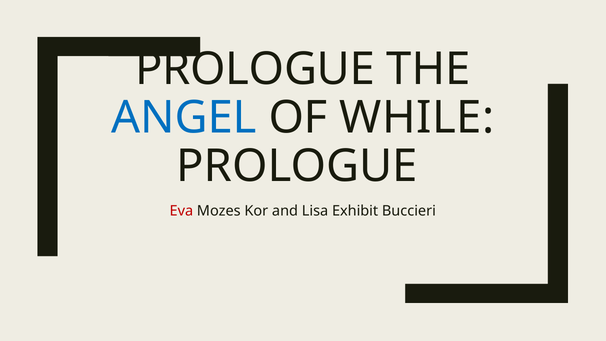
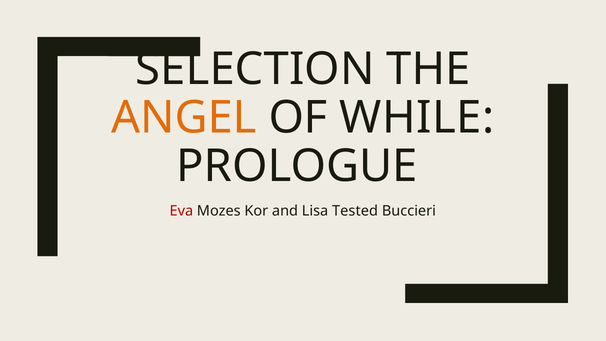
PROLOGUE: PROLOGUE -> SELECTION (255, 69)
ANGEL colour: blue -> orange (184, 118)
Exhibit: Exhibit -> Tested (355, 211)
